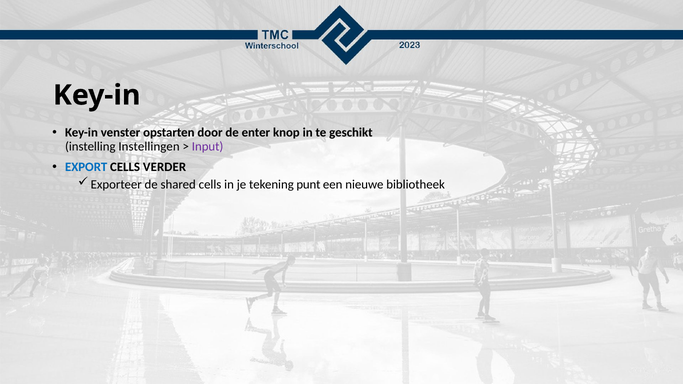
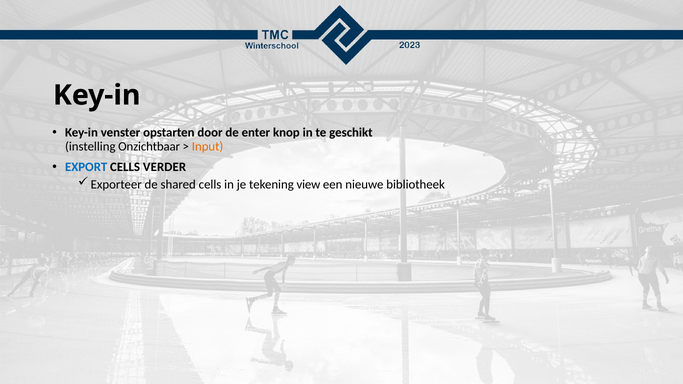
Instellingen: Instellingen -> Onzichtbaar (149, 146)
Input colour: purple -> orange (208, 146)
punt: punt -> view (308, 185)
